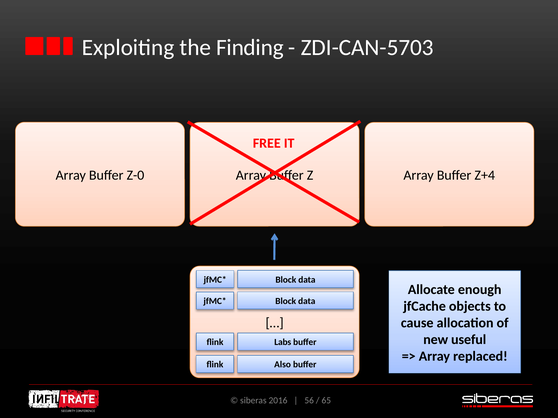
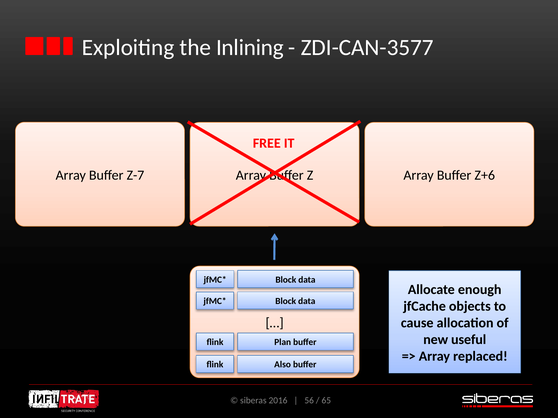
Finding: Finding -> Inlining (250, 48)
ZDI-CAN-5703: ZDI-CAN-5703 -> ZDI-CAN-3577 (367, 48)
Z-0: Z-0 -> Z-7 (135, 175)
Z+4: Z+4 -> Z+6 (485, 175)
Labs: Labs -> Plan (283, 343)
